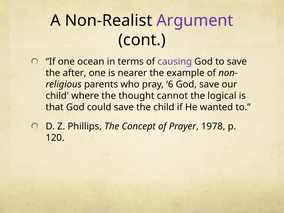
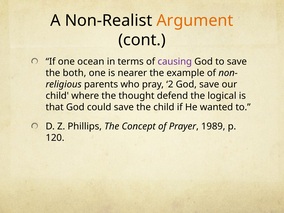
Argument colour: purple -> orange (195, 21)
after: after -> both (74, 73)
6: 6 -> 2 (170, 84)
cannot: cannot -> defend (172, 96)
1978: 1978 -> 1989 (213, 126)
